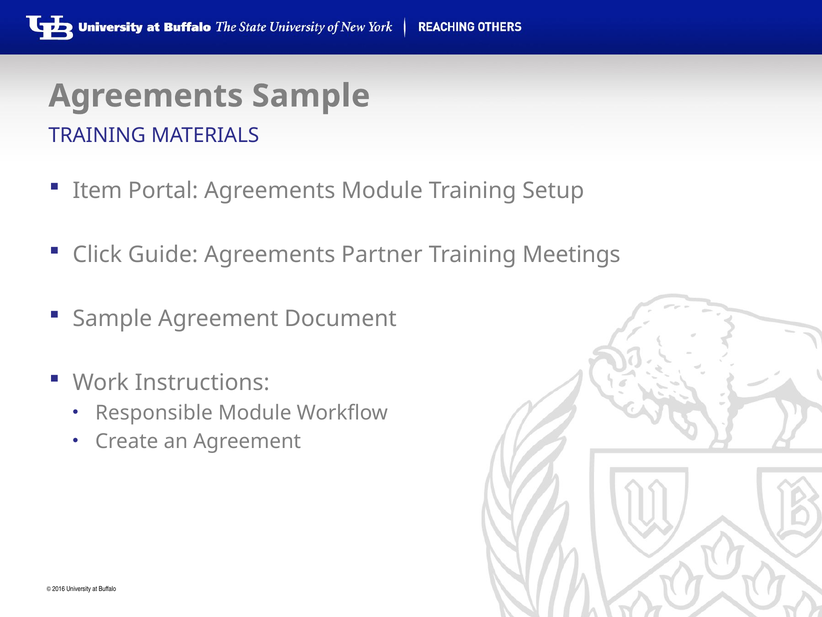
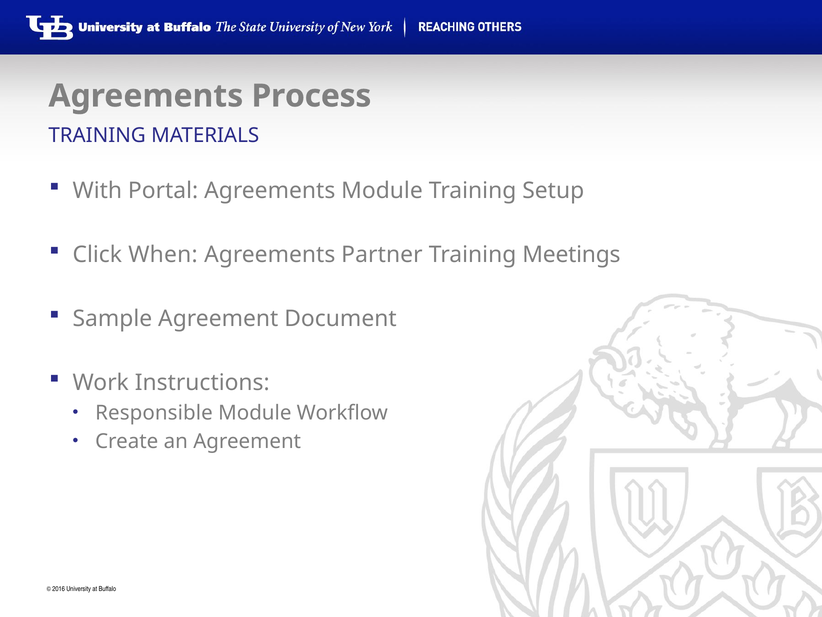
Agreements Sample: Sample -> Process (311, 96)
Item: Item -> With (97, 191)
Guide: Guide -> When (163, 255)
